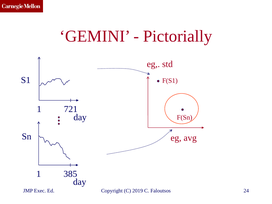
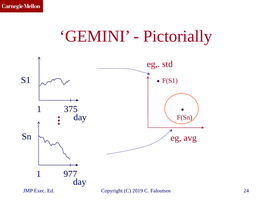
721: 721 -> 375 (71, 109)
385: 385 -> 977 (70, 174)
